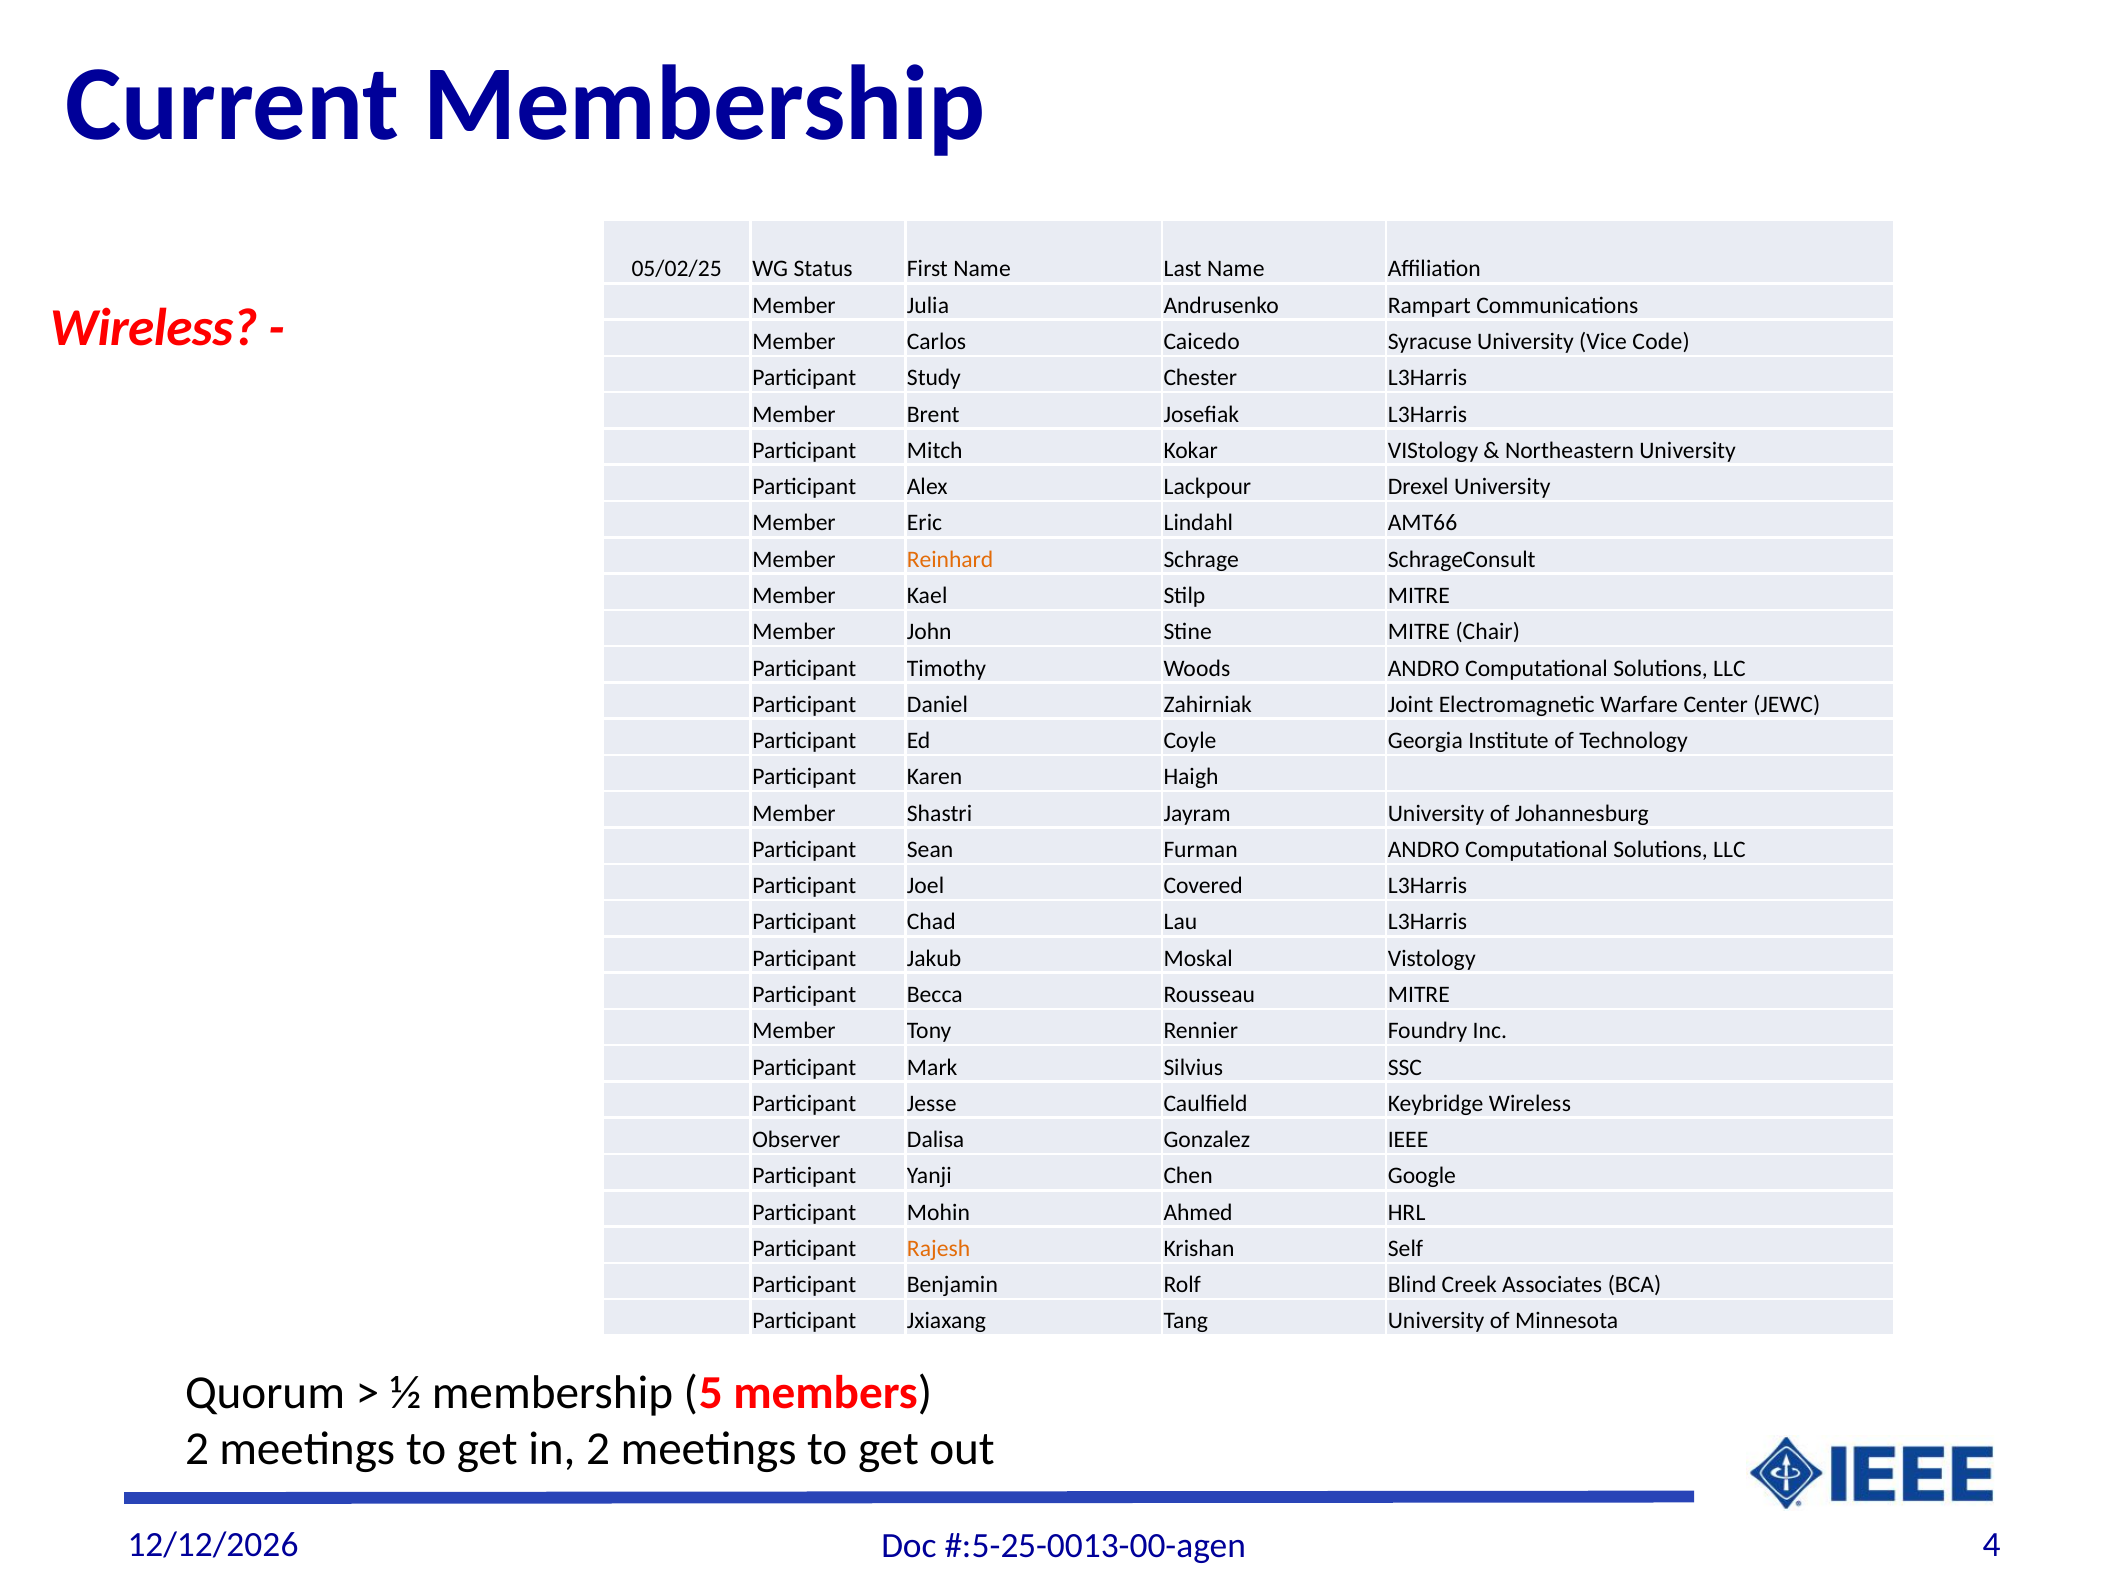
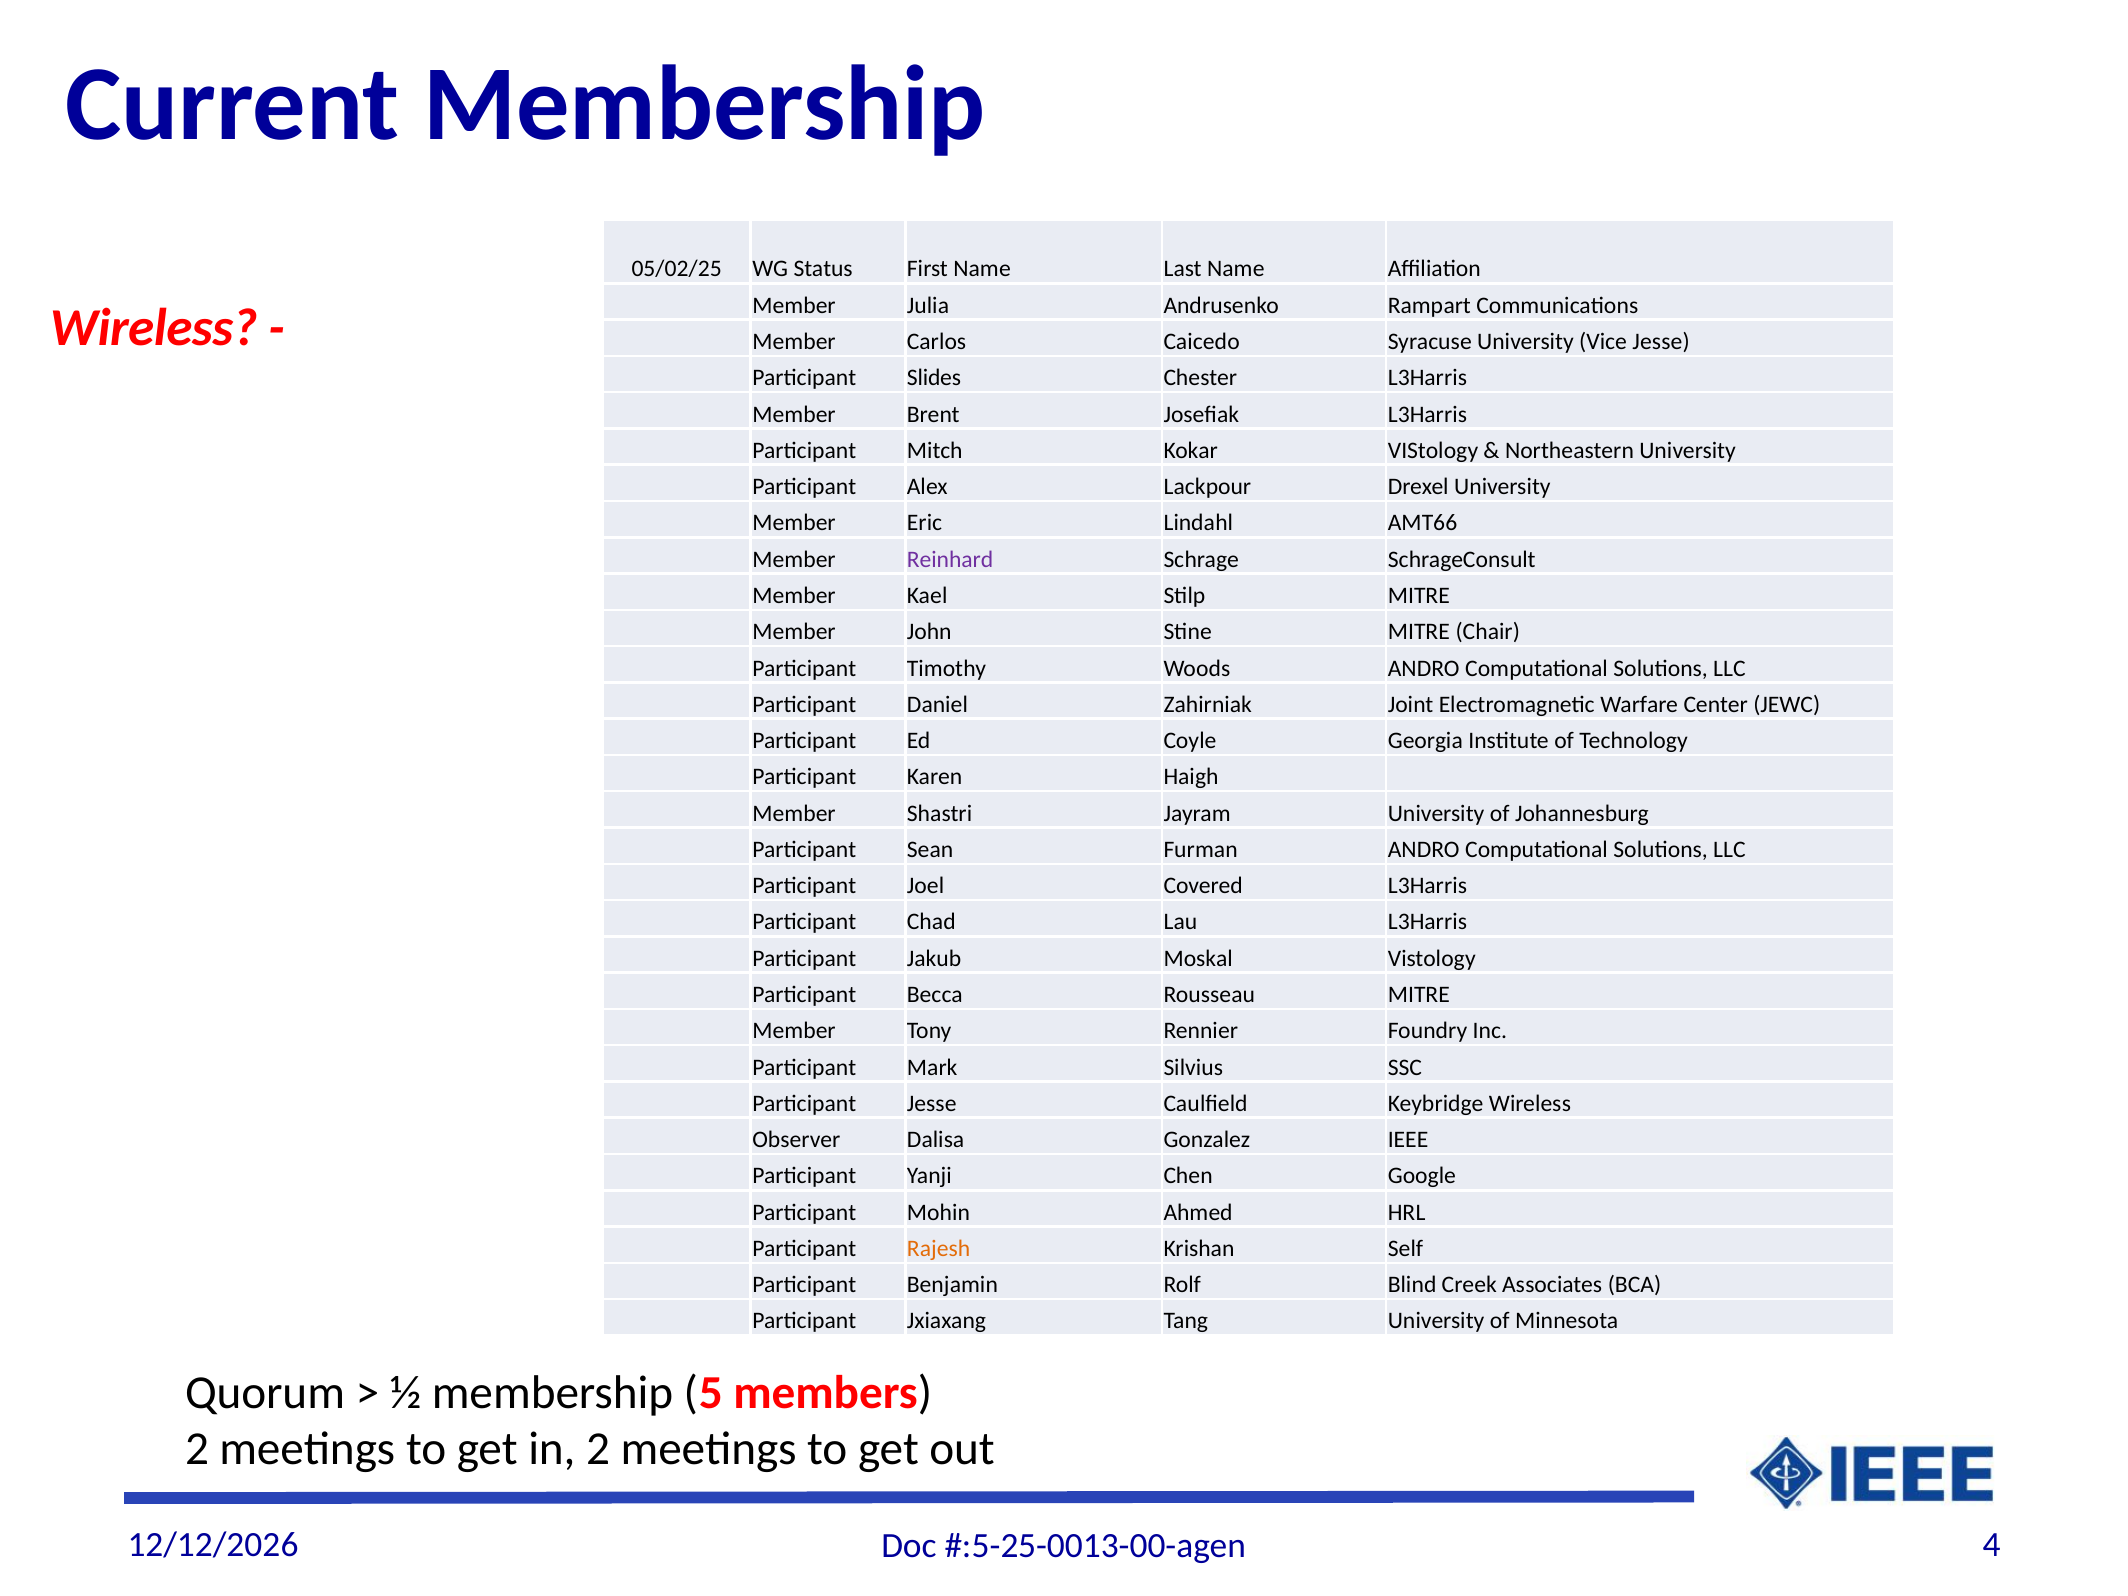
Vice Code: Code -> Jesse (1661, 342)
Study: Study -> Slides (934, 378)
Reinhard colour: orange -> purple (950, 559)
